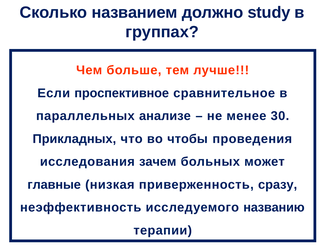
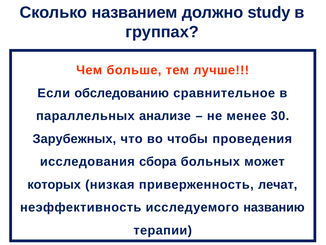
проспективное: проспективное -> обследованию (122, 93)
Прикладных: Прикладных -> Зарубежных (74, 139)
зачем: зачем -> сбора (158, 161)
главные: главные -> которых (54, 184)
сразу: сразу -> лечат (278, 184)
